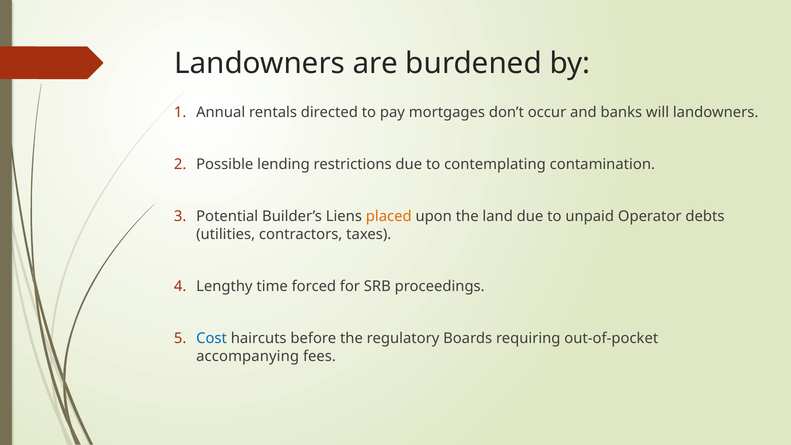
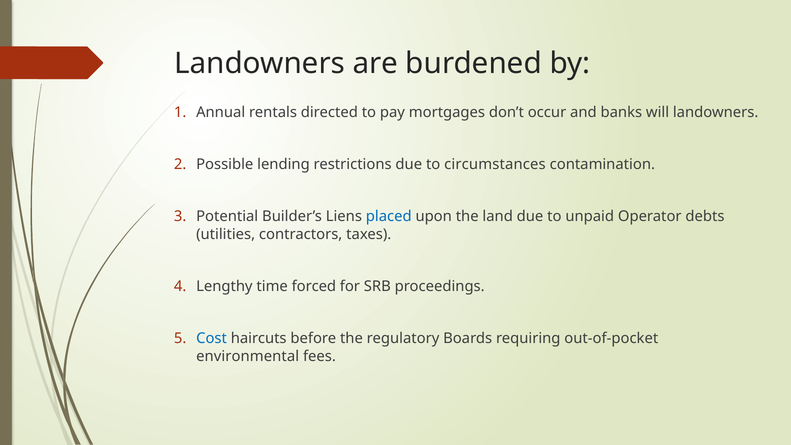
contemplating: contemplating -> circumstances (495, 164)
placed colour: orange -> blue (389, 216)
accompanying: accompanying -> environmental (248, 356)
